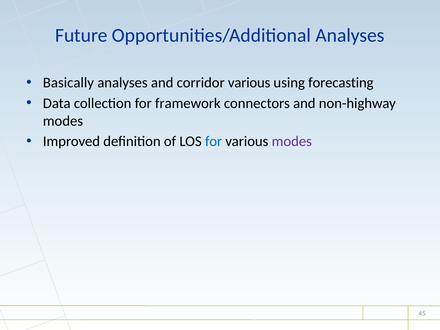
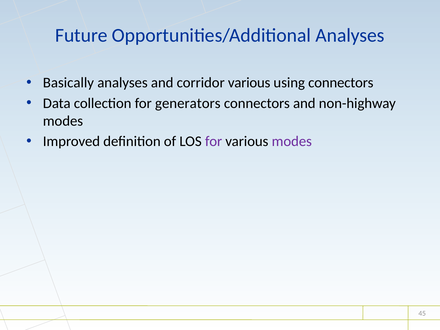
using forecasting: forecasting -> connectors (341, 83)
framework: framework -> generators (188, 103)
for colour: blue -> purple (214, 141)
